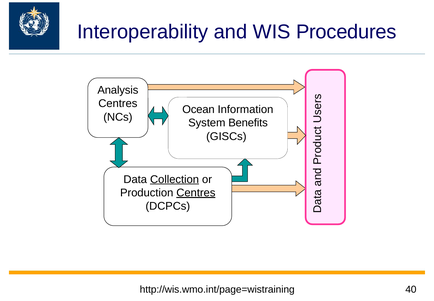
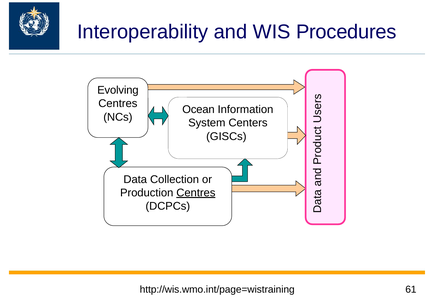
Analysis: Analysis -> Evolving (118, 90)
Benefits: Benefits -> Centers (248, 123)
Collection underline: present -> none (175, 179)
40: 40 -> 61 (411, 289)
